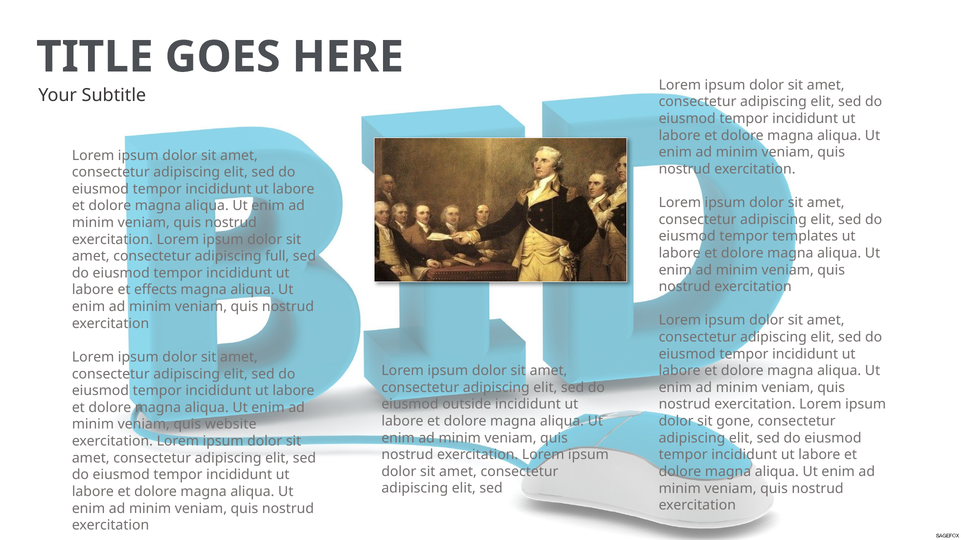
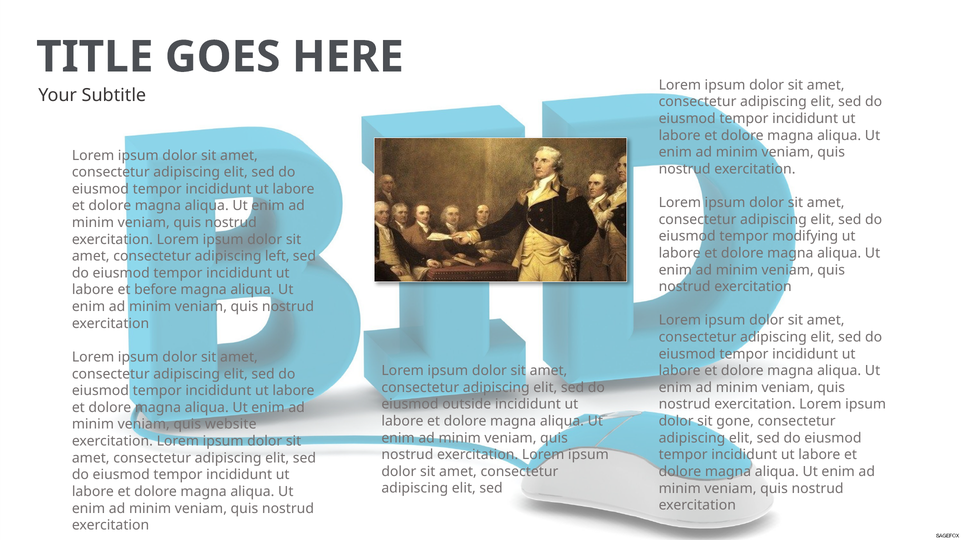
templates: templates -> modifying (805, 237)
full: full -> left (277, 257)
effects: effects -> before (156, 290)
